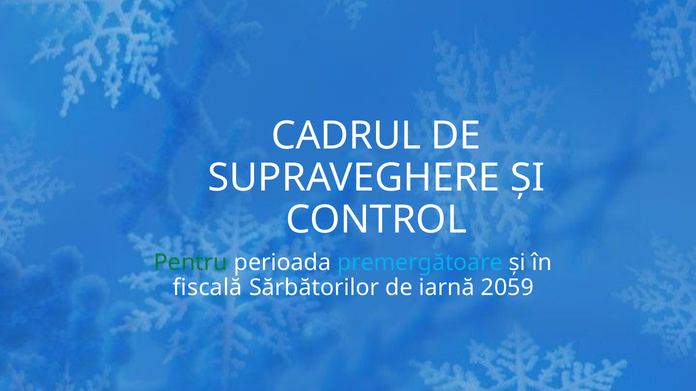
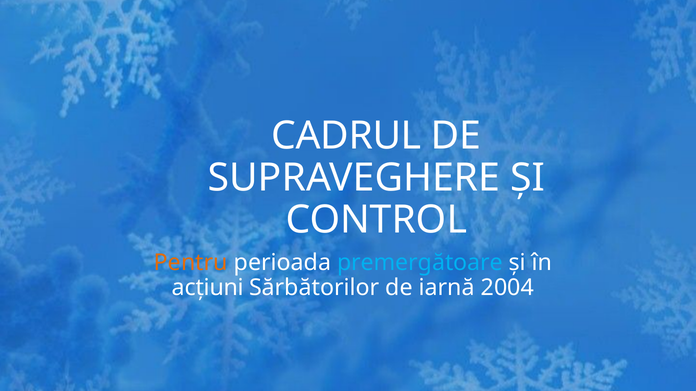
Pentru colour: green -> orange (191, 263)
fiscală: fiscală -> acțiuni (208, 288)
2059: 2059 -> 2004 (507, 288)
